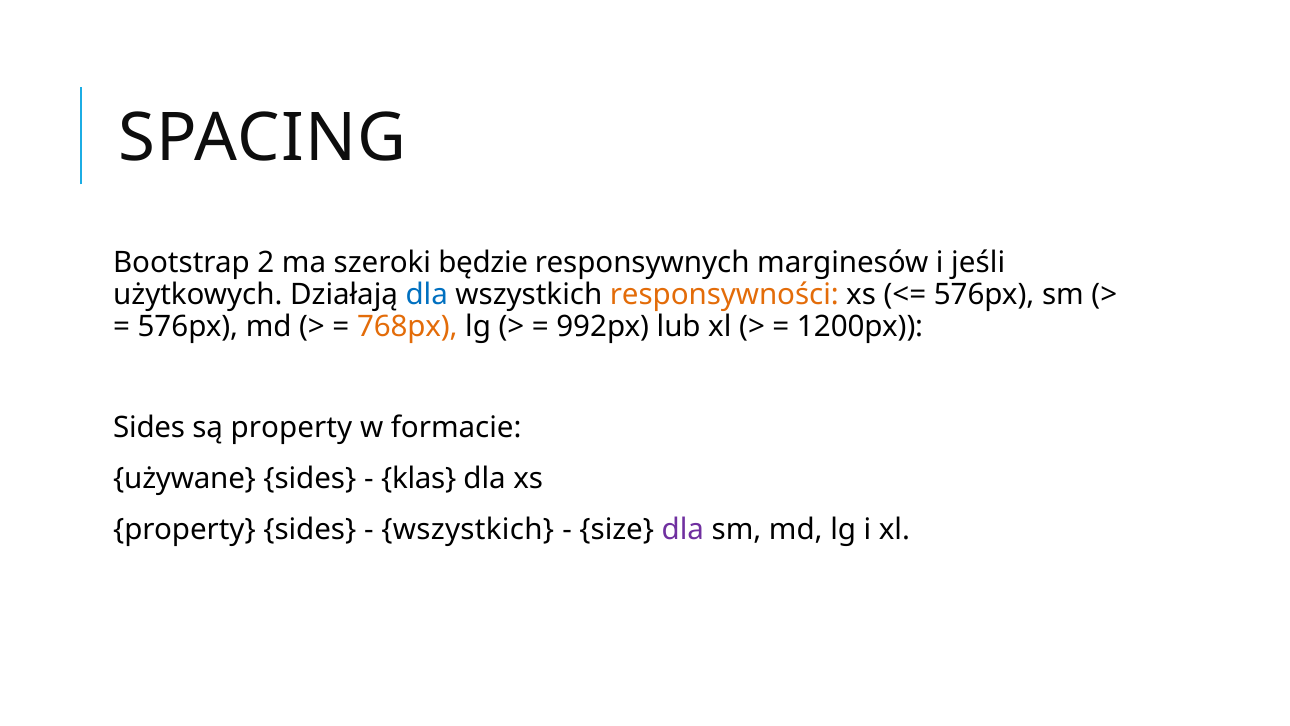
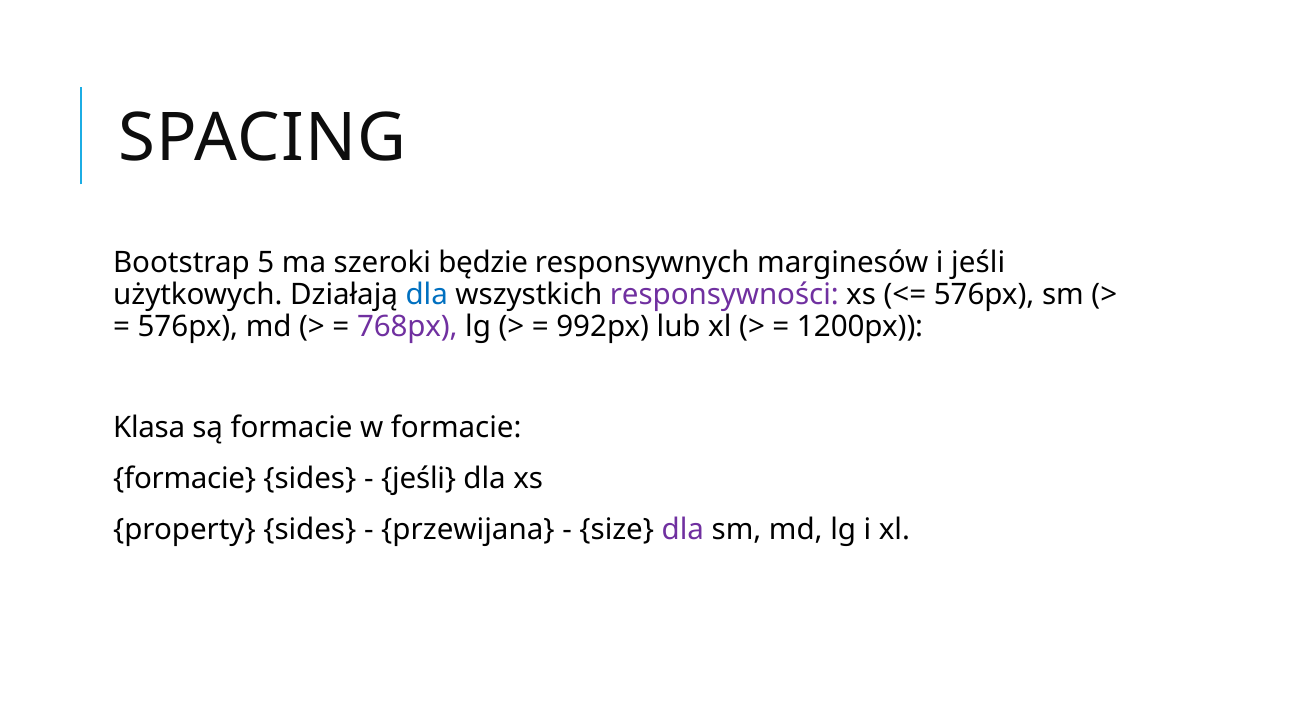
2: 2 -> 5 (266, 262)
responsywności colour: orange -> purple (724, 294)
768px colour: orange -> purple (407, 326)
Sides: Sides -> Klasa (149, 428)
są property: property -> formacie (292, 428)
używane: używane -> formacie (185, 478)
klas: klas -> jeśli (419, 478)
wszystkich: wszystkich -> przewijana (468, 529)
